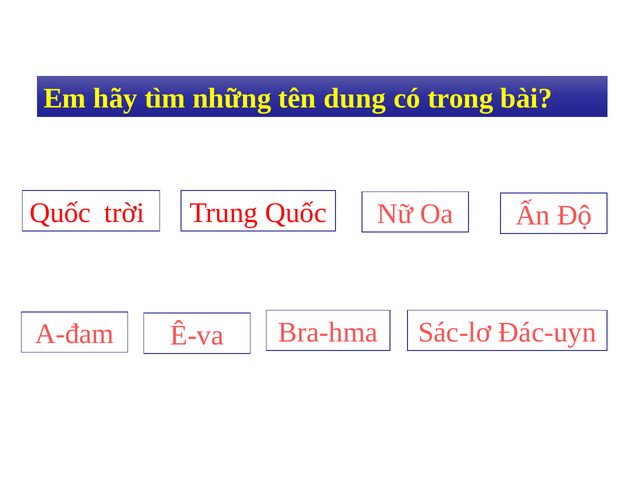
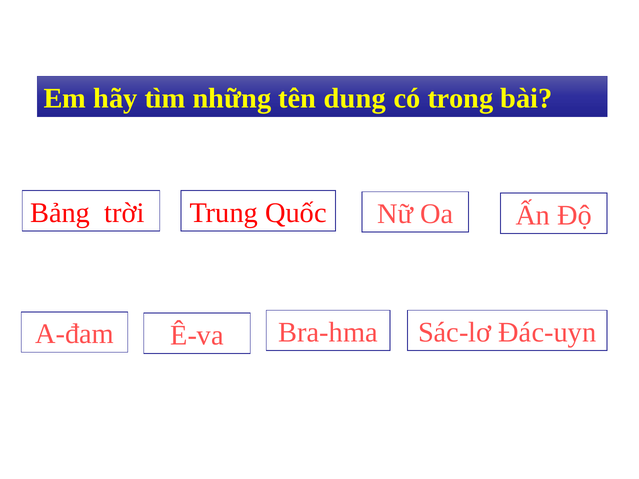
Quốc: Quốc -> Bảng (60, 213)
